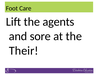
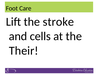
agents: agents -> stroke (58, 22)
sore: sore -> cells (40, 36)
